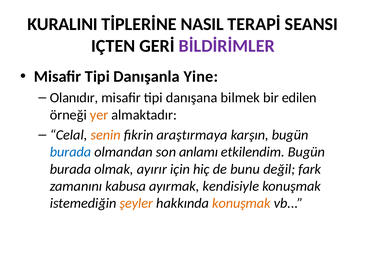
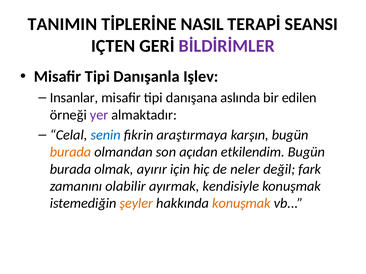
KURALINI: KURALINI -> TANIMIN (62, 24)
Yine: Yine -> Işlev (201, 77)
Olanıdır: Olanıdır -> Insanlar (74, 98)
bilmek: bilmek -> aslında (240, 98)
yer colour: orange -> purple (99, 115)
senin colour: orange -> blue (106, 135)
burada colour: blue -> orange (71, 152)
anlamı: anlamı -> açıdan (198, 152)
bunu: bunu -> neler (245, 169)
kabusa: kabusa -> olabilir (126, 186)
